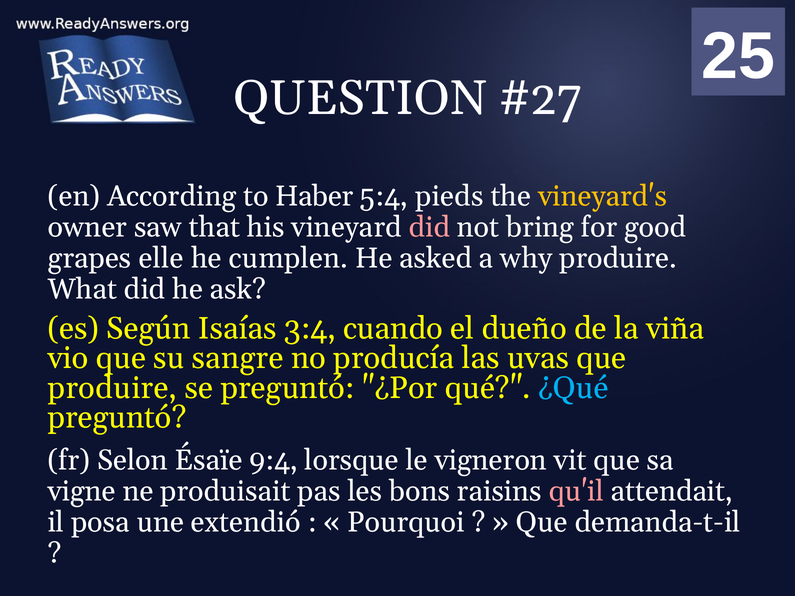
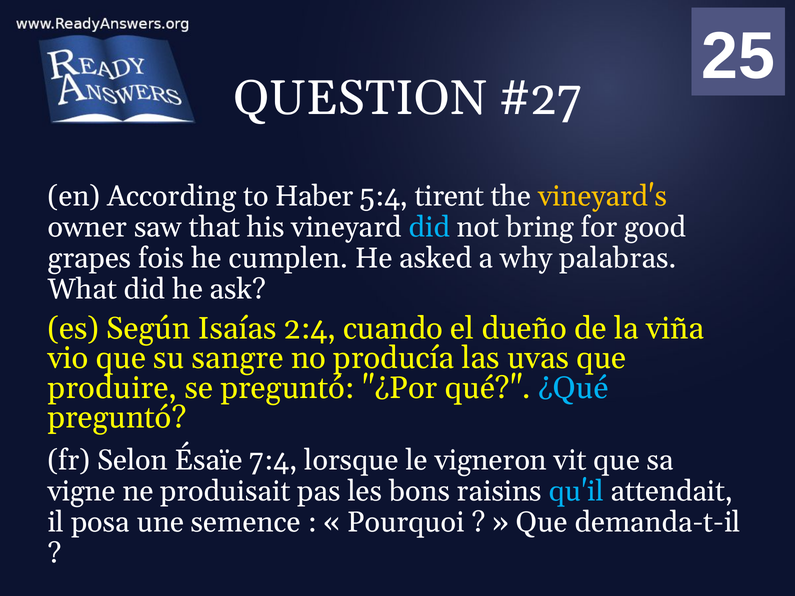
pieds: pieds -> tirent (450, 197)
did colour: pink -> light blue (429, 228)
elle: elle -> fois (161, 259)
why produire: produire -> palabras (618, 259)
3:4: 3:4 -> 2:4 (310, 329)
9:4: 9:4 -> 7:4 (273, 460)
qu'il colour: pink -> light blue (576, 491)
extendió: extendió -> semence (246, 522)
